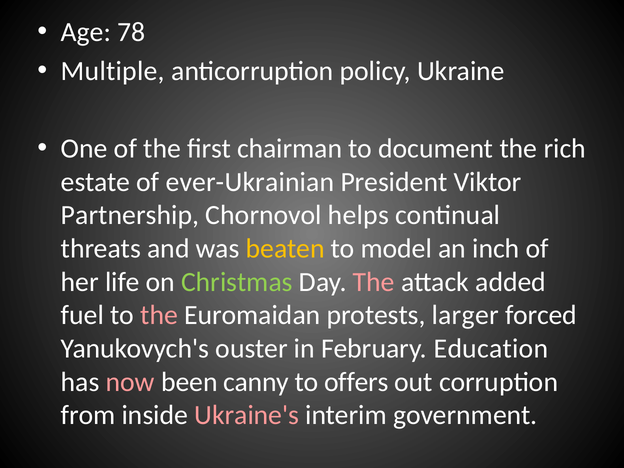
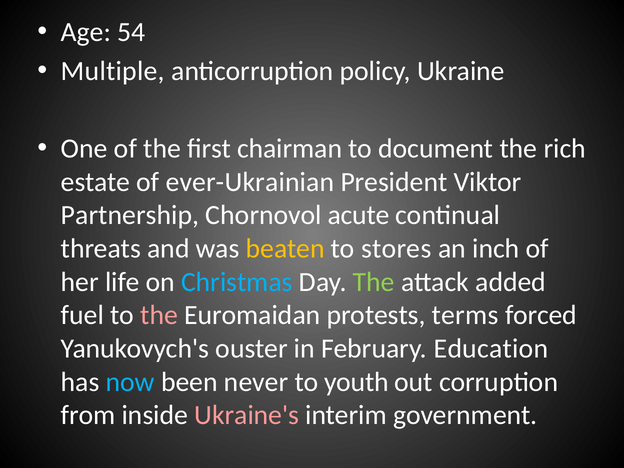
78: 78 -> 54 (131, 32)
helps: helps -> acute (359, 215)
model: model -> stores (396, 249)
Christmas colour: light green -> light blue (237, 282)
The colour: pink -> light green (374, 282)
larger: larger -> terms (465, 315)
now colour: pink -> light blue (130, 382)
canny: canny -> never (256, 382)
offers: offers -> youth (356, 382)
